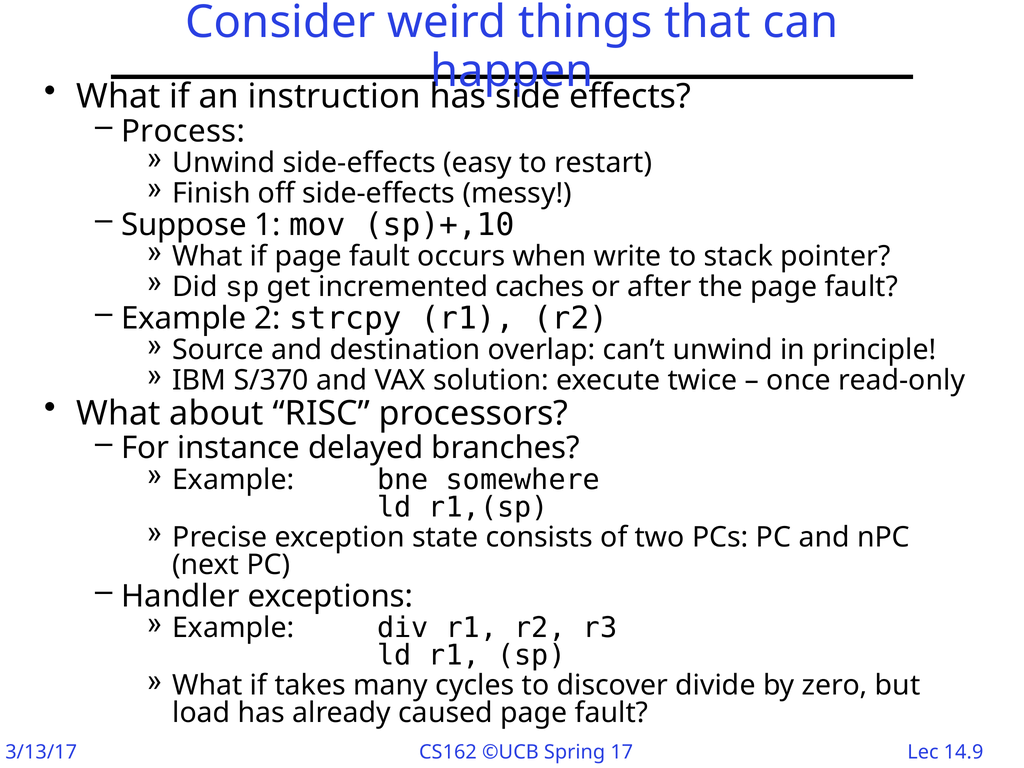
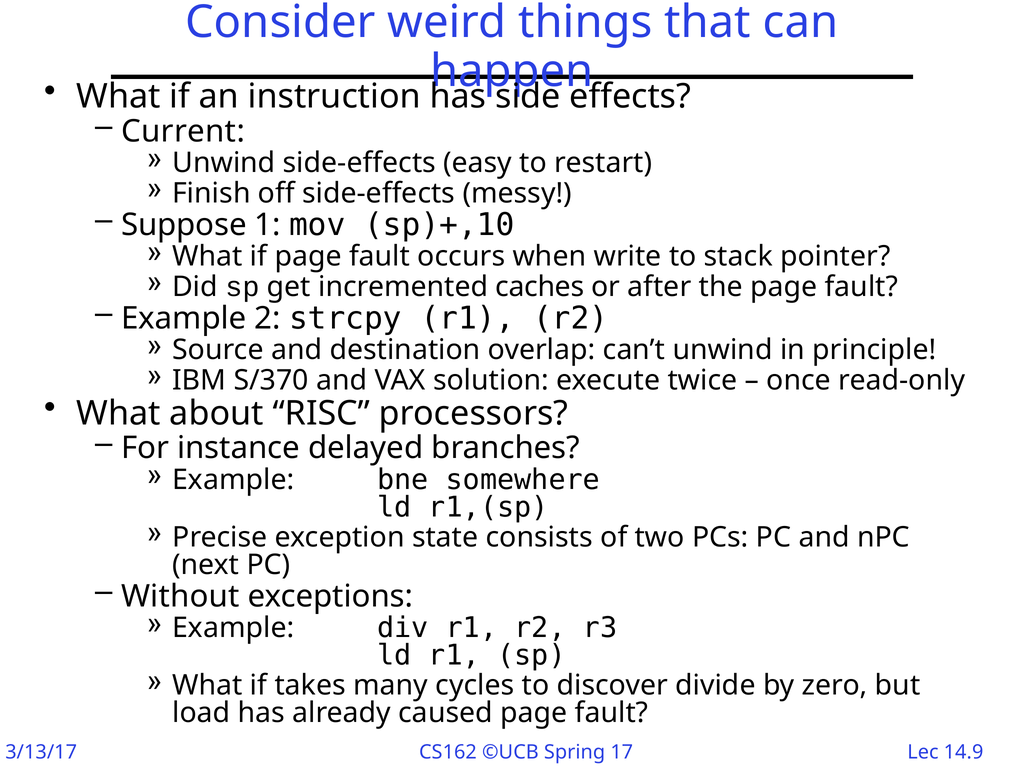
Process: Process -> Current (183, 131)
Handler: Handler -> Without (180, 596)
